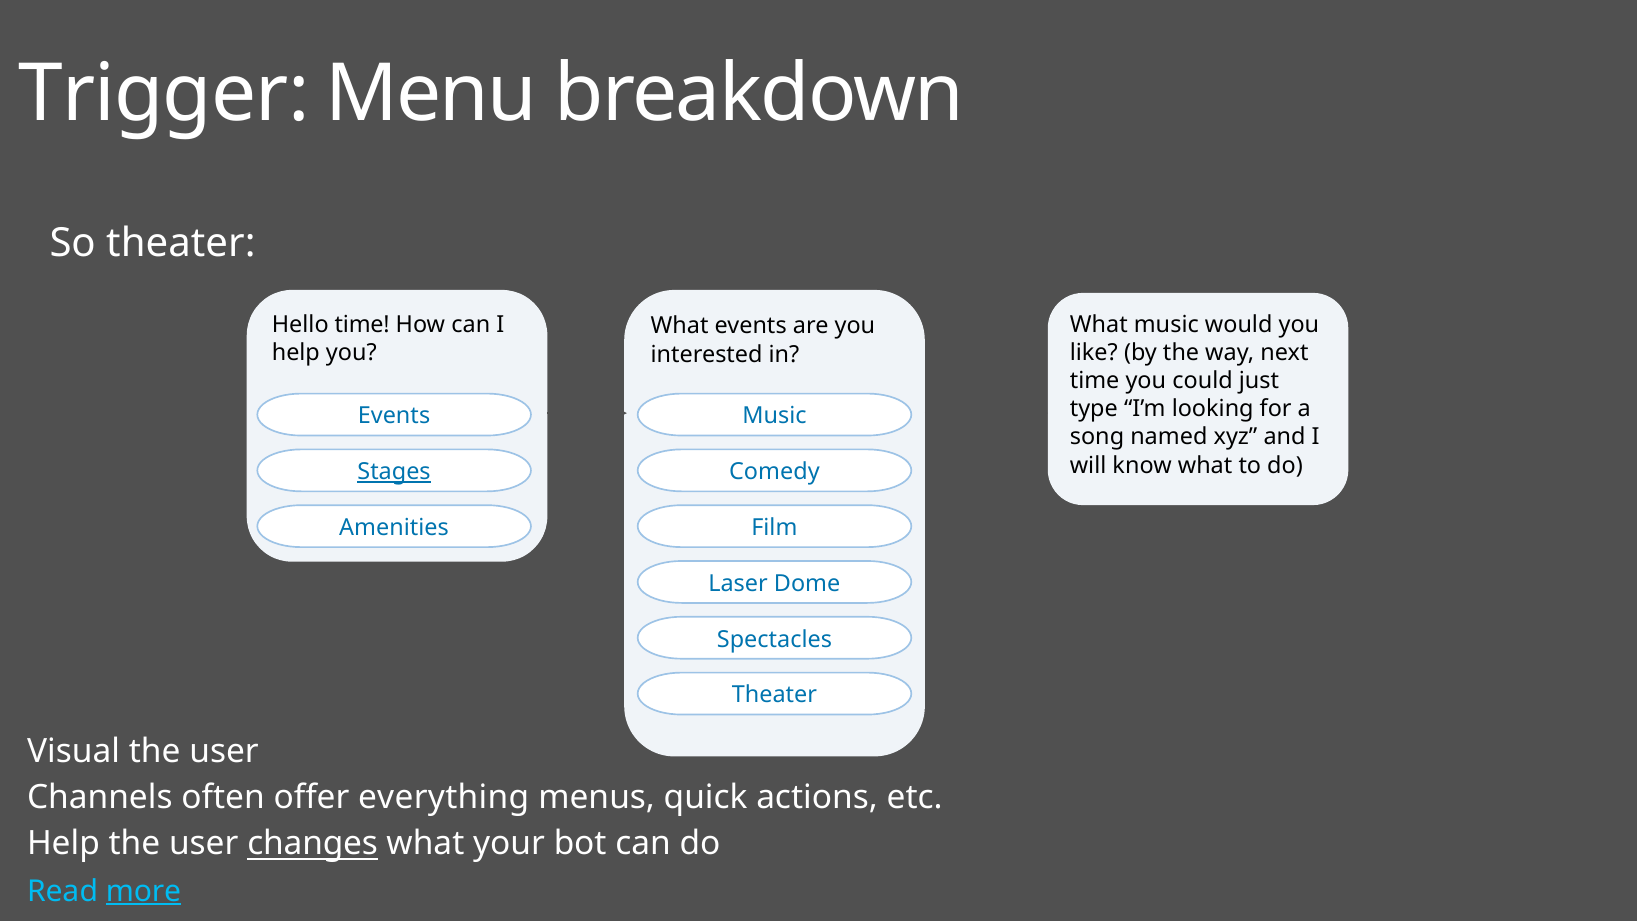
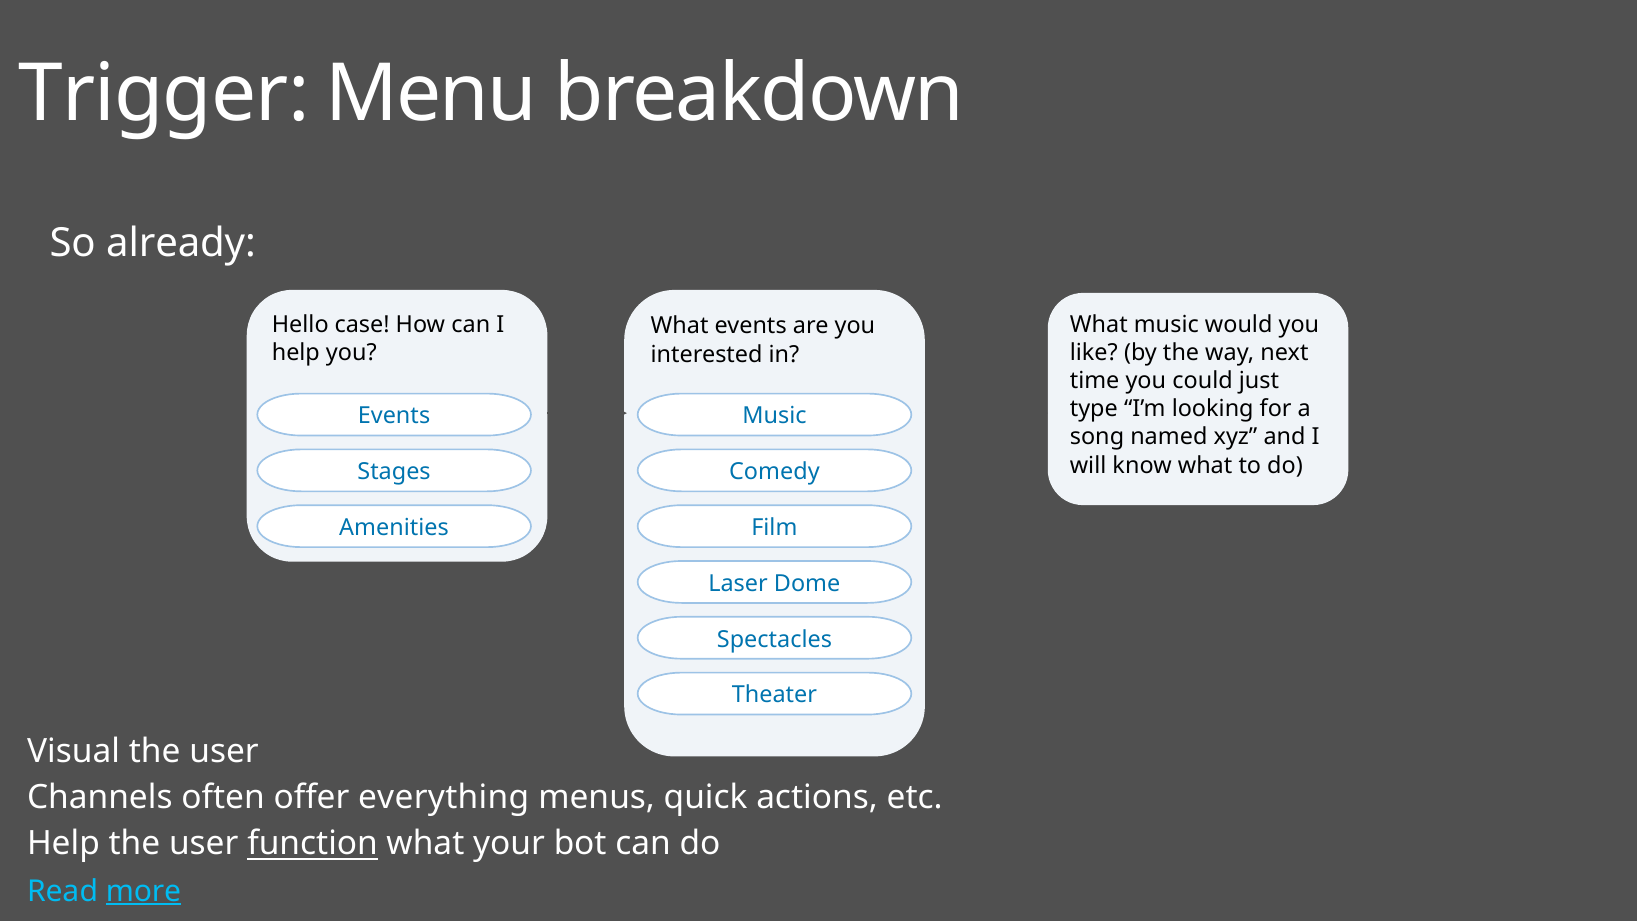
So theater: theater -> already (181, 243)
Hello time: time -> case (362, 325)
Stages underline: present -> none (394, 472)
changes: changes -> function (313, 843)
